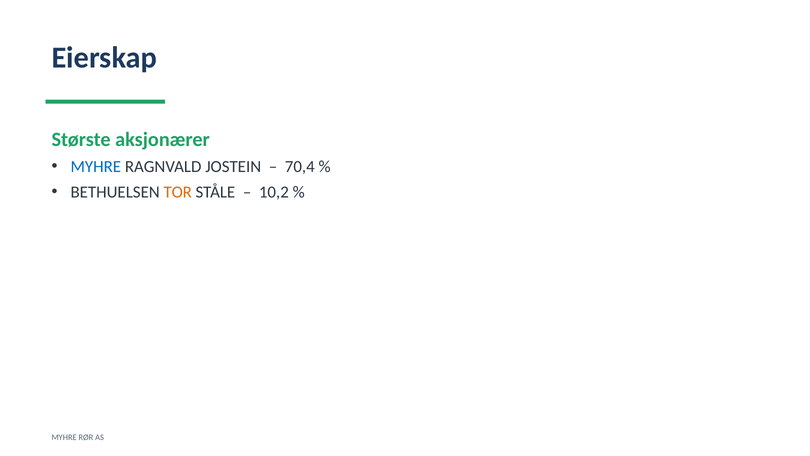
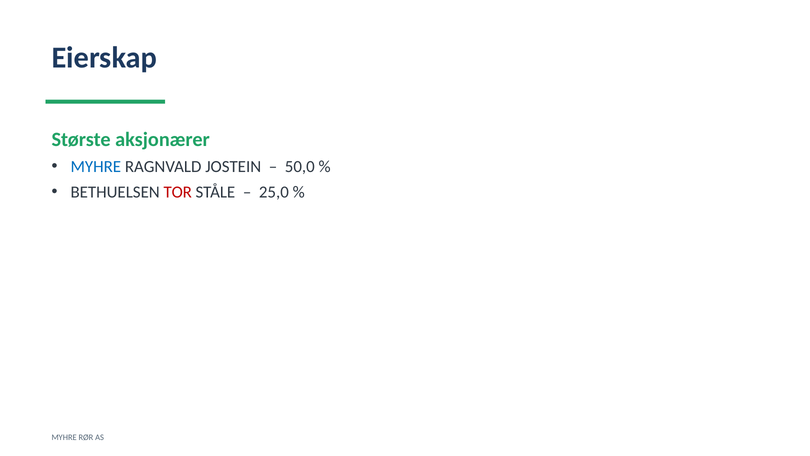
70,4: 70,4 -> 50,0 (300, 167)
TOR colour: orange -> red (178, 192)
10,2: 10,2 -> 25,0 (274, 192)
